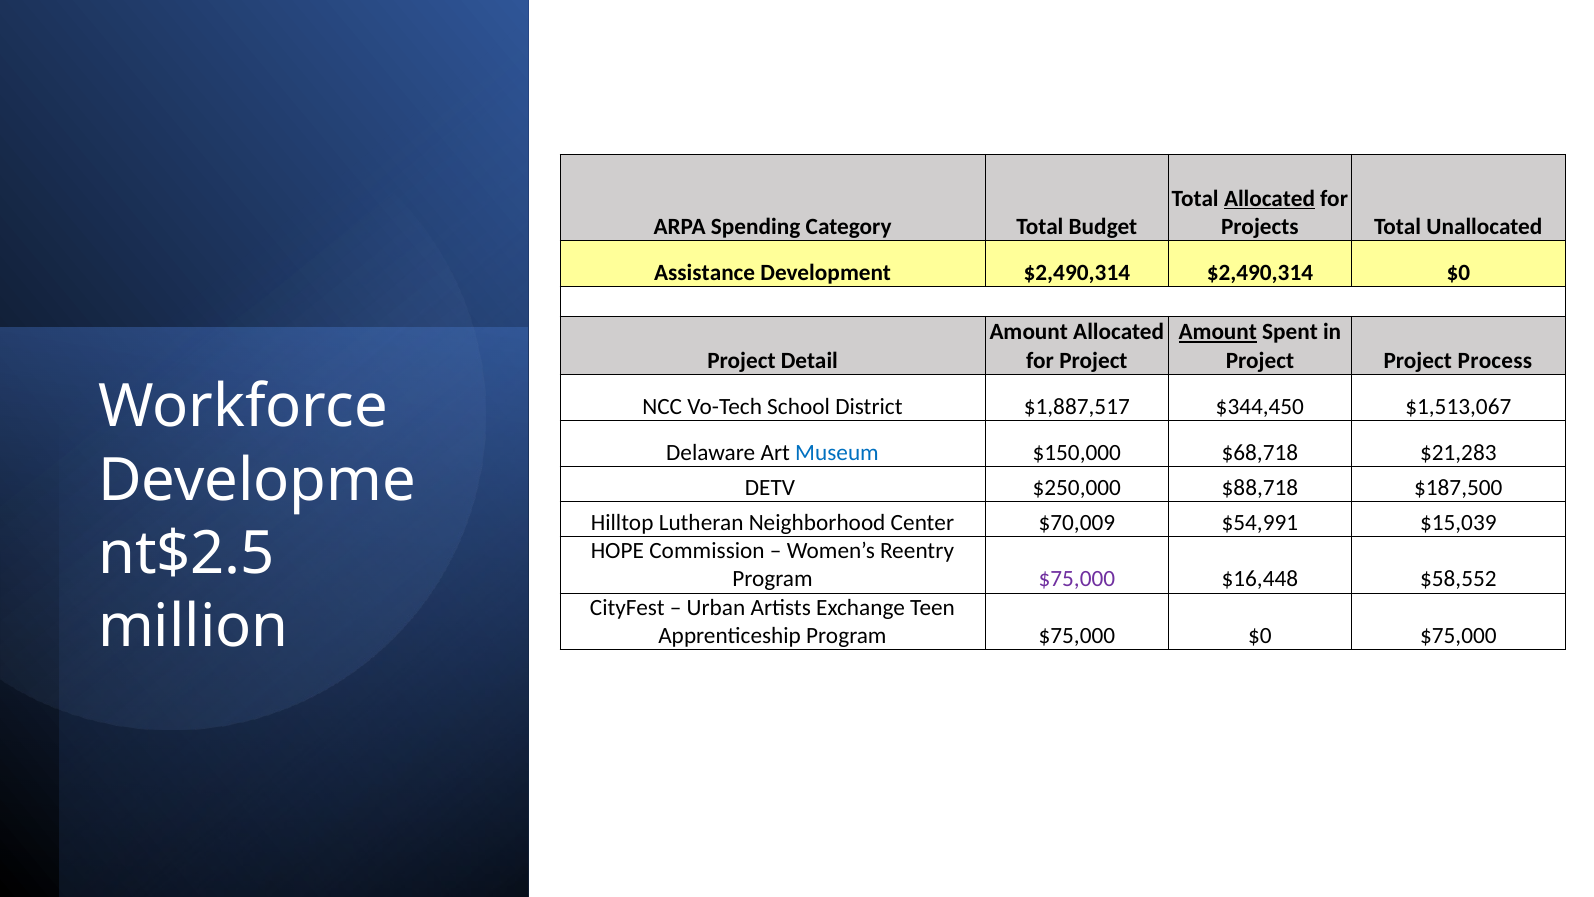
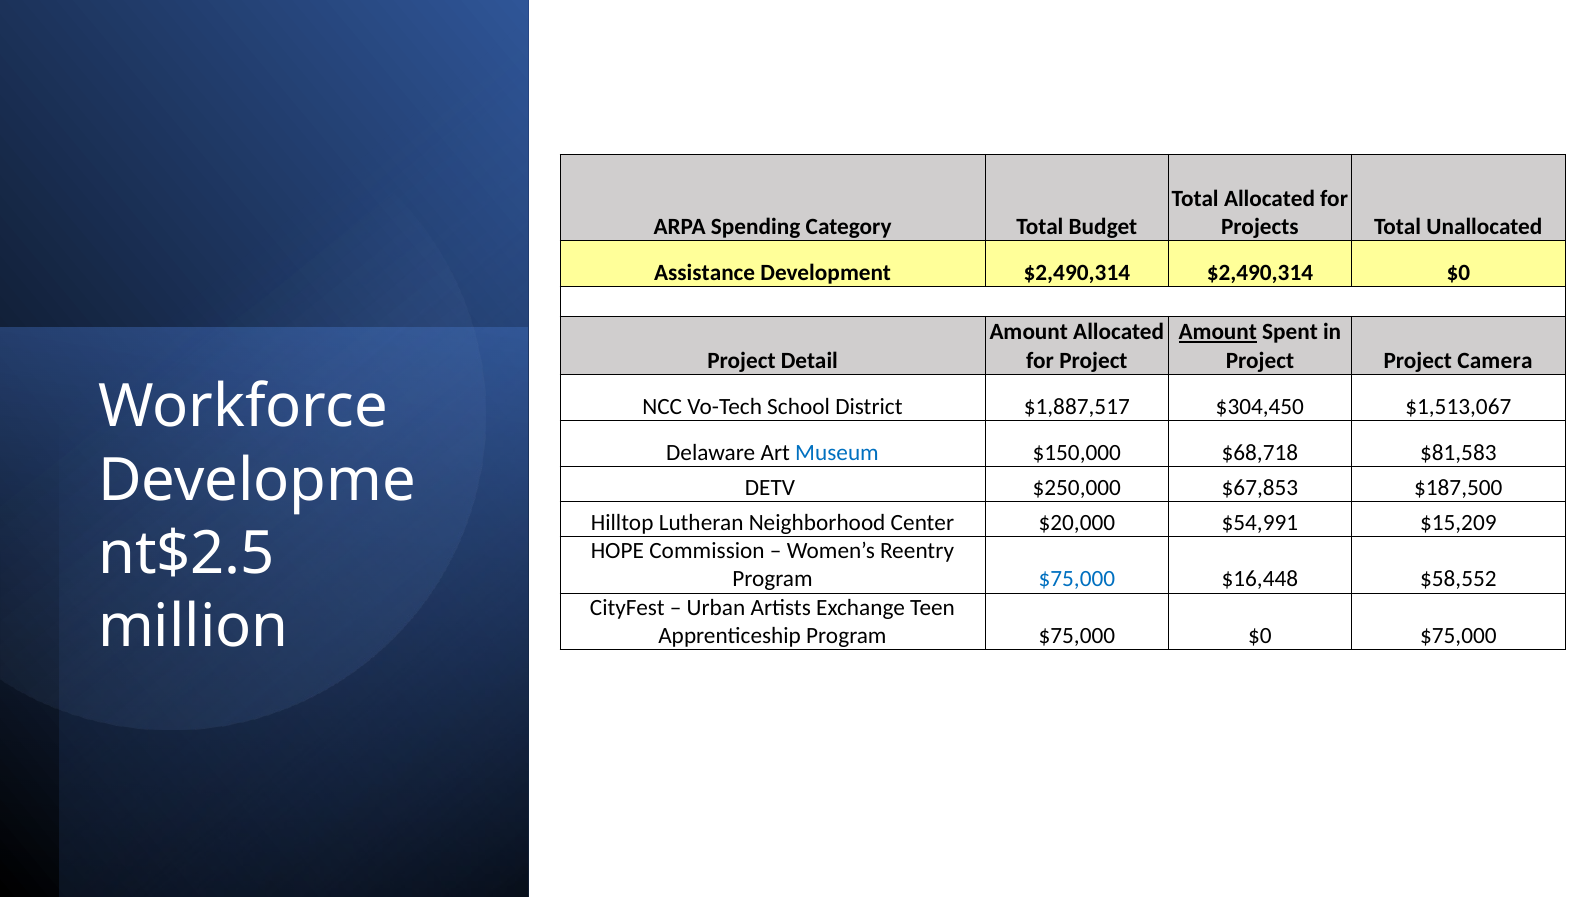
Allocated underline: present -> none (1270, 198)
Process: Process -> Camera (1495, 360)
$344,450: $344,450 -> $304,450 (1260, 406)
$21,283: $21,283 -> $81,583 (1458, 453)
$88,718: $88,718 -> $67,853 (1260, 487)
$70,009: $70,009 -> $20,000 (1077, 522)
$15,039: $15,039 -> $15,209 (1458, 522)
$75,000 colour: purple -> blue (1077, 579)
